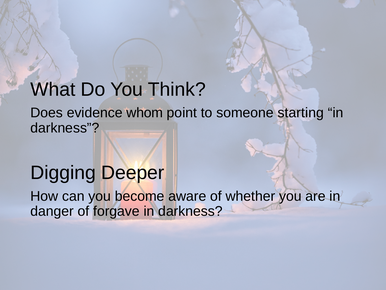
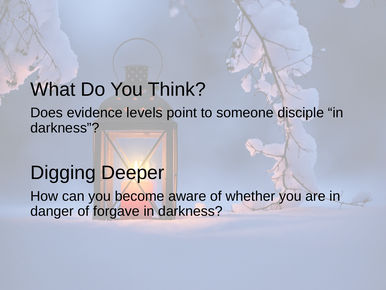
whom: whom -> levels (145, 113)
starting: starting -> disciple (301, 113)
